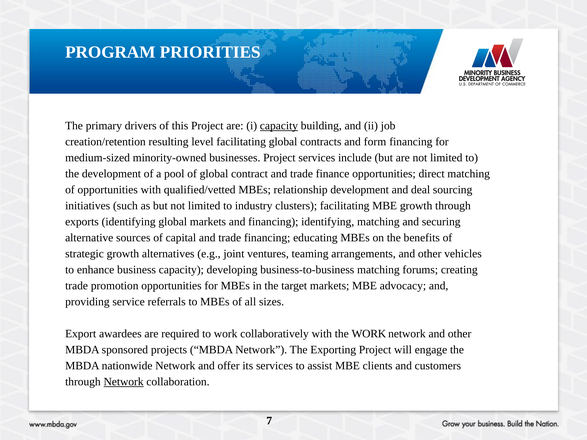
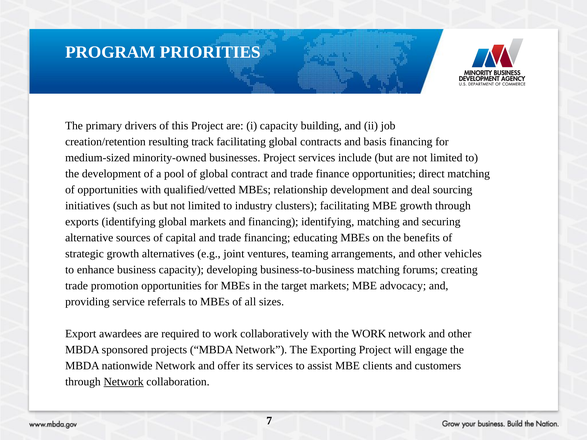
capacity underline: present -> none (279, 126)
level: level -> track (203, 142)
form: form -> basis (375, 142)
